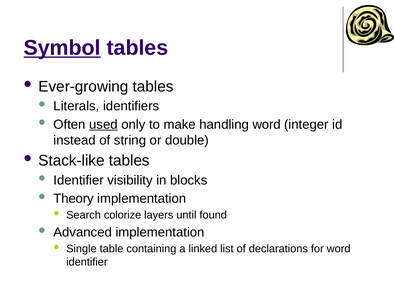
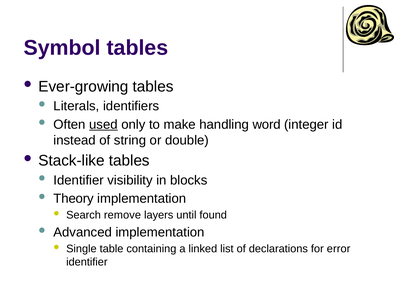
Symbol underline: present -> none (62, 48)
colorize: colorize -> remove (122, 215)
for word: word -> error (339, 248)
